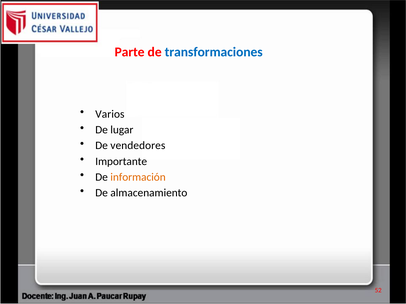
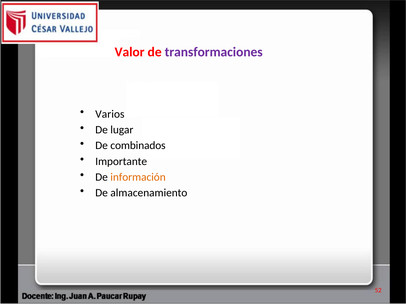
Parte: Parte -> Valor (130, 52)
transformaciones colour: blue -> purple (214, 52)
vendedores: vendedores -> combinados (138, 146)
